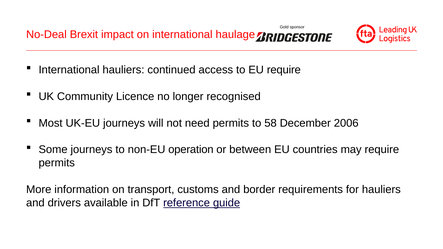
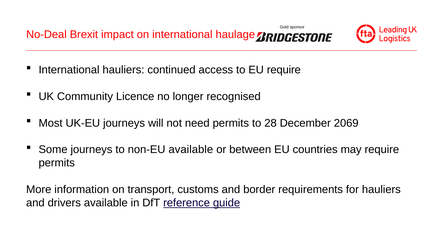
58: 58 -> 28 (271, 123)
2006: 2006 -> 2069 (346, 123)
non-EU operation: operation -> available (191, 150)
